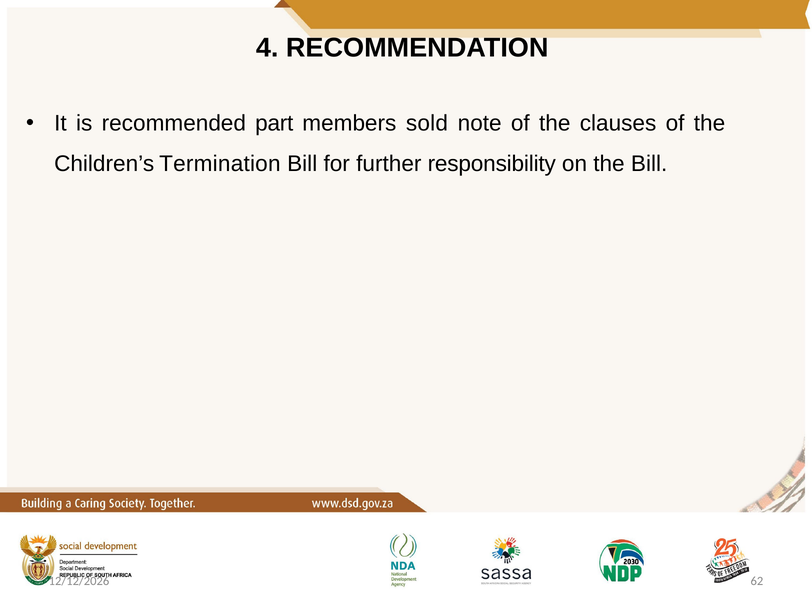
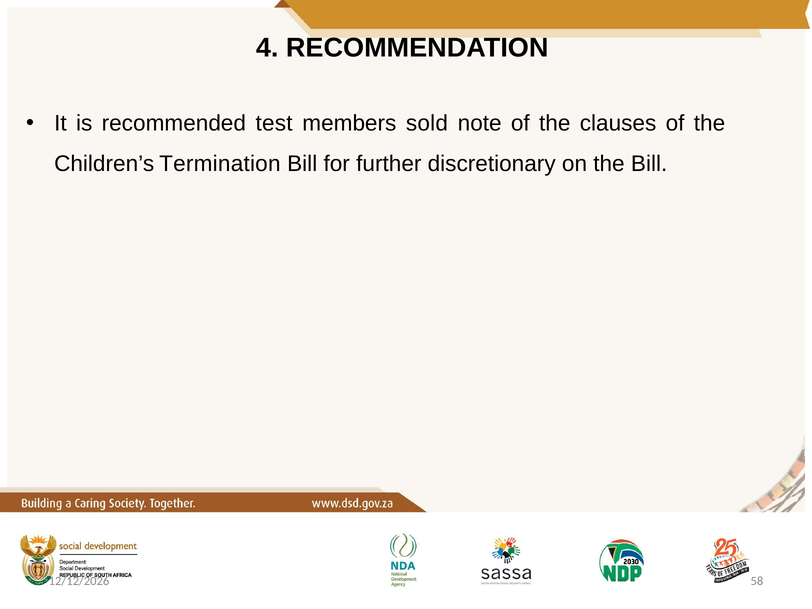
part: part -> test (274, 123)
responsibility: responsibility -> discretionary (492, 164)
62: 62 -> 58 (757, 581)
